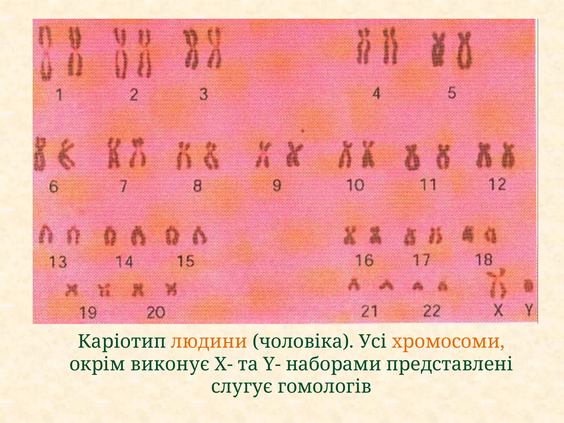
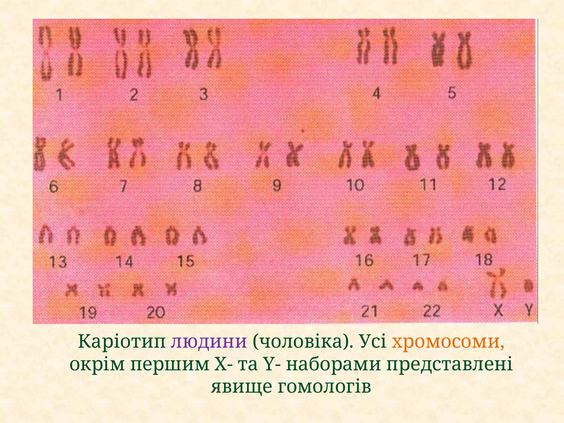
людини colour: orange -> purple (209, 342)
виконує: виконує -> першим (170, 364)
слугує: слугує -> явище (242, 387)
